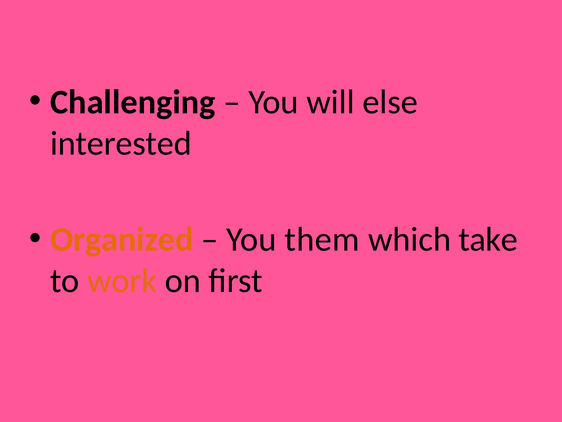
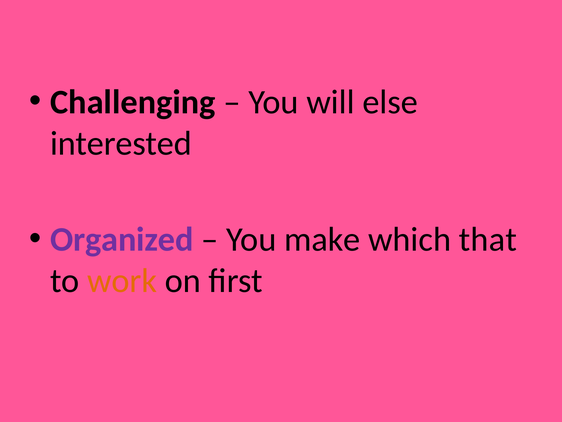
Organized colour: orange -> purple (122, 239)
them: them -> make (322, 239)
take: take -> that (488, 239)
